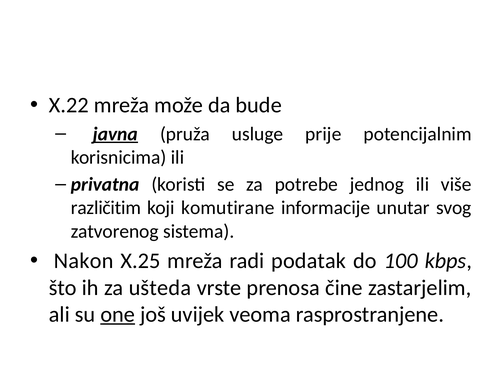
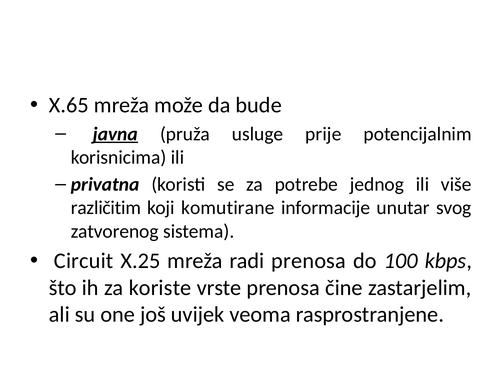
X.22: X.22 -> X.65 (69, 105)
Nakon: Nakon -> Circuit (84, 261)
radi podatak: podatak -> prenosa (309, 261)
ušteda: ušteda -> koriste (160, 288)
one underline: present -> none (118, 315)
